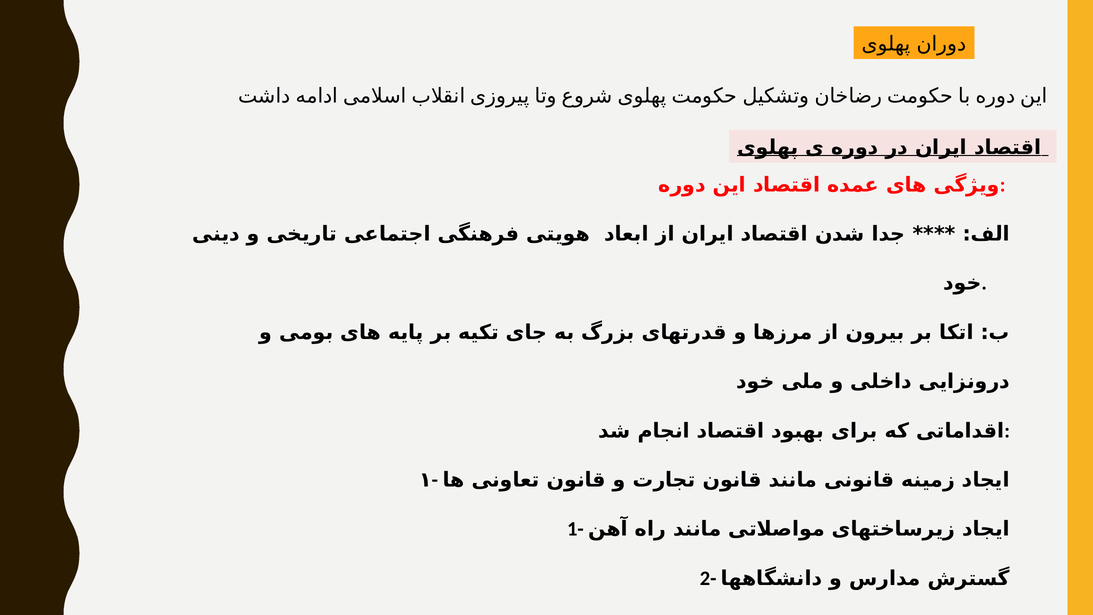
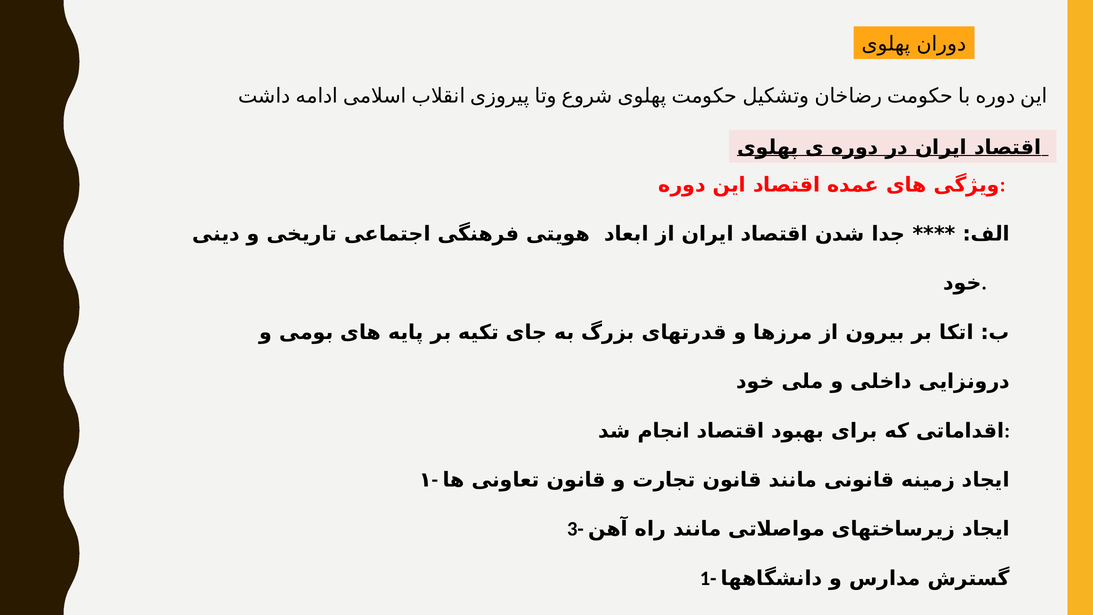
1-: 1- -> 3- (575, 529)
2-: 2- -> 1- (708, 578)
